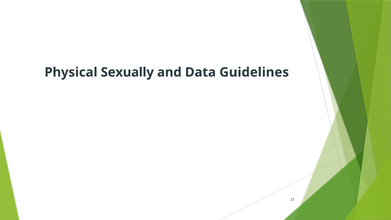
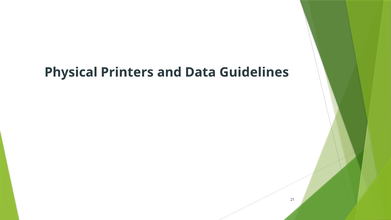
Sexually: Sexually -> Printers (127, 72)
